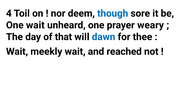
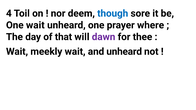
weary: weary -> where (151, 25)
dawn colour: blue -> purple (104, 37)
and reached: reached -> unheard (124, 52)
